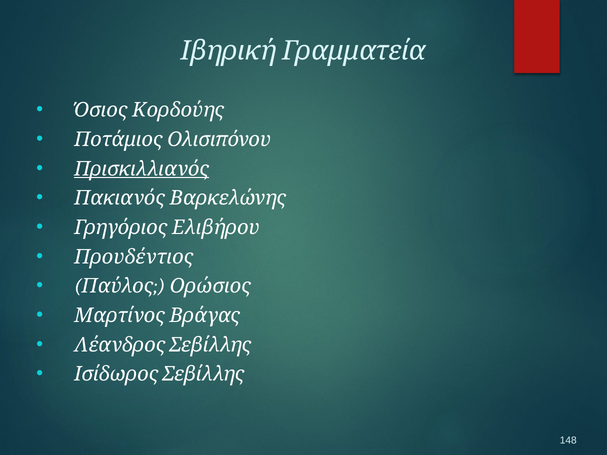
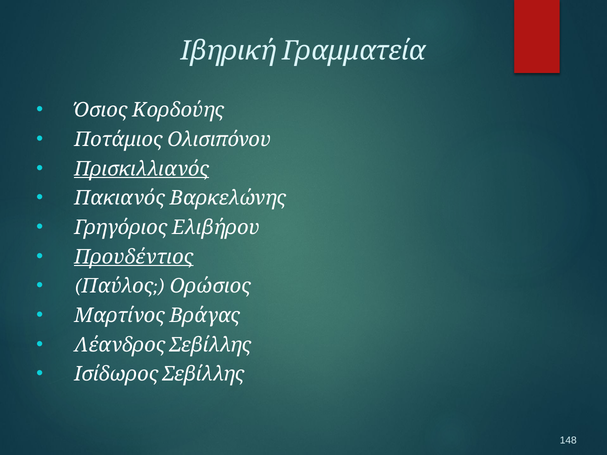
Προυδέντιος underline: none -> present (134, 257)
